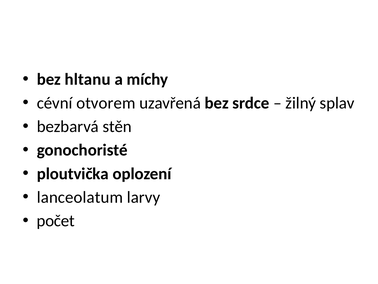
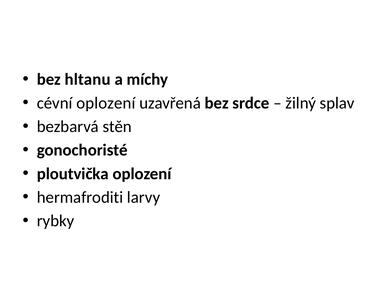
cévní otvorem: otvorem -> oplození (106, 103)
lanceolatum: lanceolatum -> hermafroditi (80, 197)
počet: počet -> rybky (56, 220)
